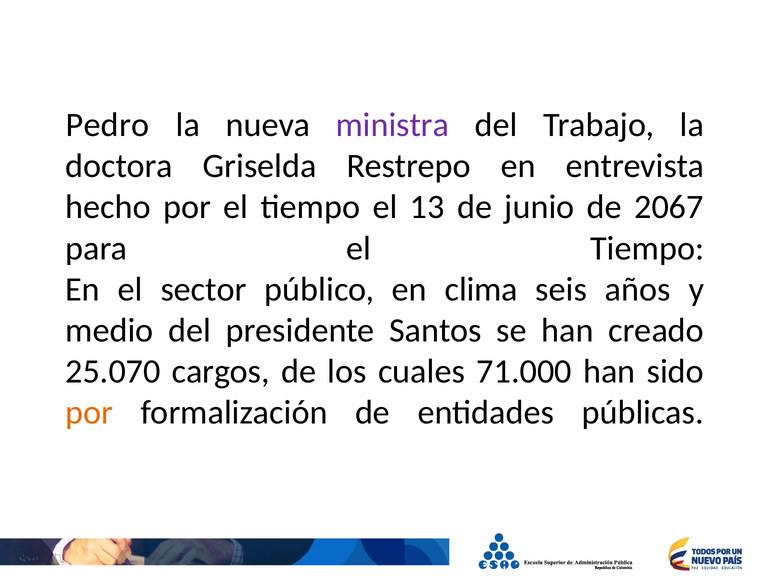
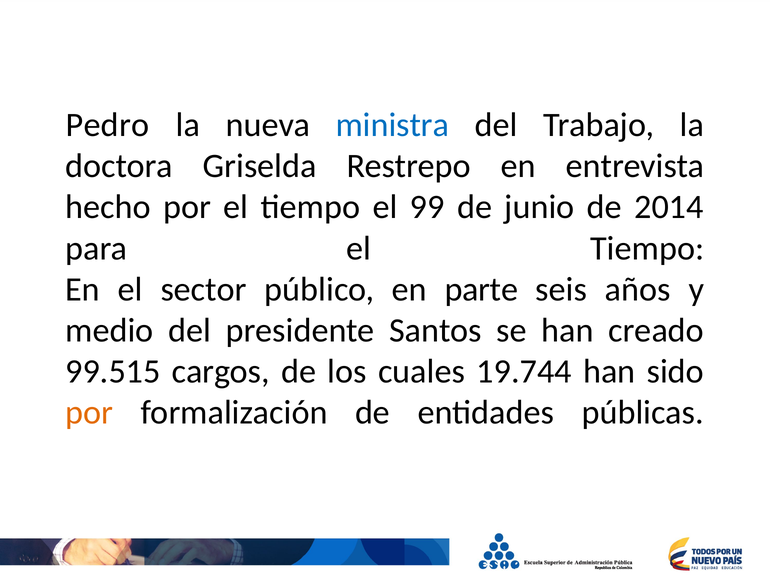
ministra colour: purple -> blue (392, 125)
13: 13 -> 99 (427, 207)
2067: 2067 -> 2014 (669, 207)
clima: clima -> parte (481, 290)
25.070: 25.070 -> 99.515 (113, 372)
71.000: 71.000 -> 19.744 (524, 372)
